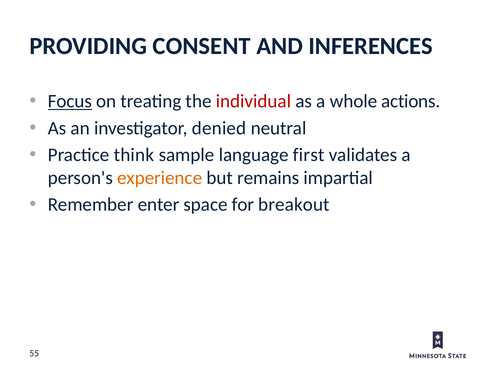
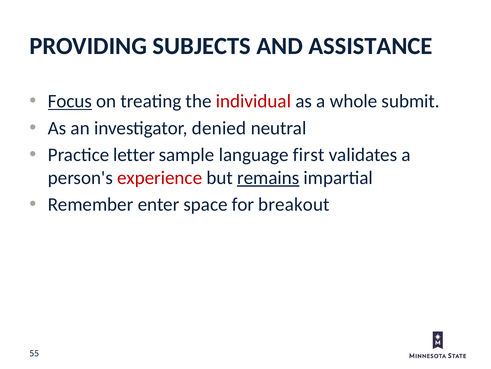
CONSENT: CONSENT -> SUBJECTS (202, 46)
INFERENCES: INFERENCES -> ASSISTANCE (370, 46)
actions: actions -> submit (411, 101)
think: think -> letter (134, 155)
experience colour: orange -> red (160, 177)
remains underline: none -> present (268, 177)
